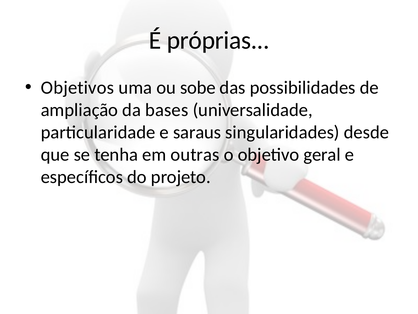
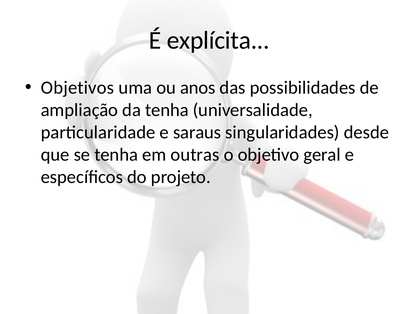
próprias: próprias -> explícita (218, 40)
sobe: sobe -> anos (198, 88)
da bases: bases -> tenha (167, 110)
